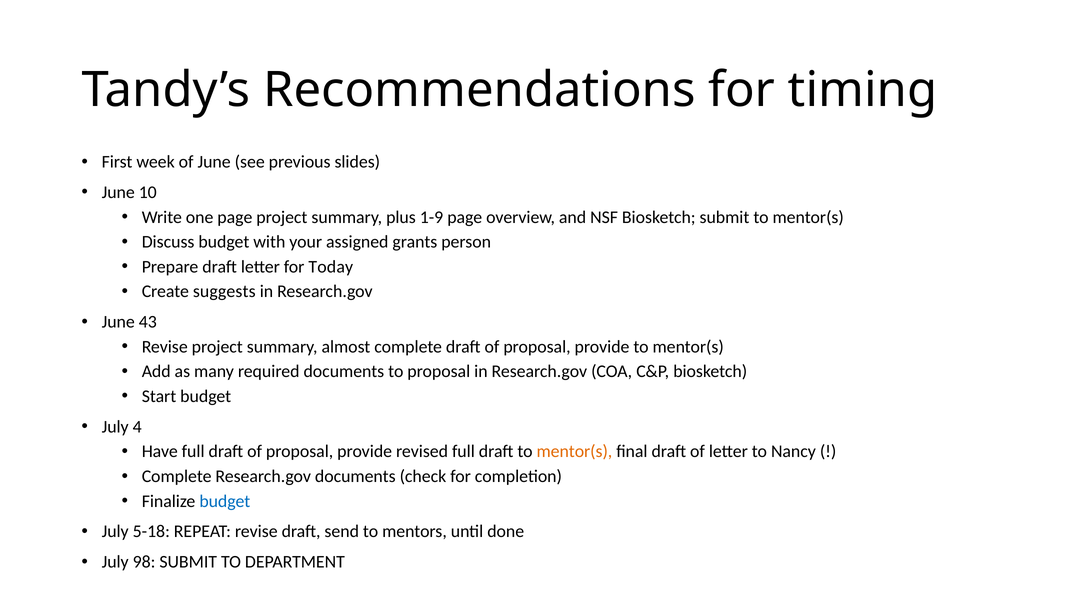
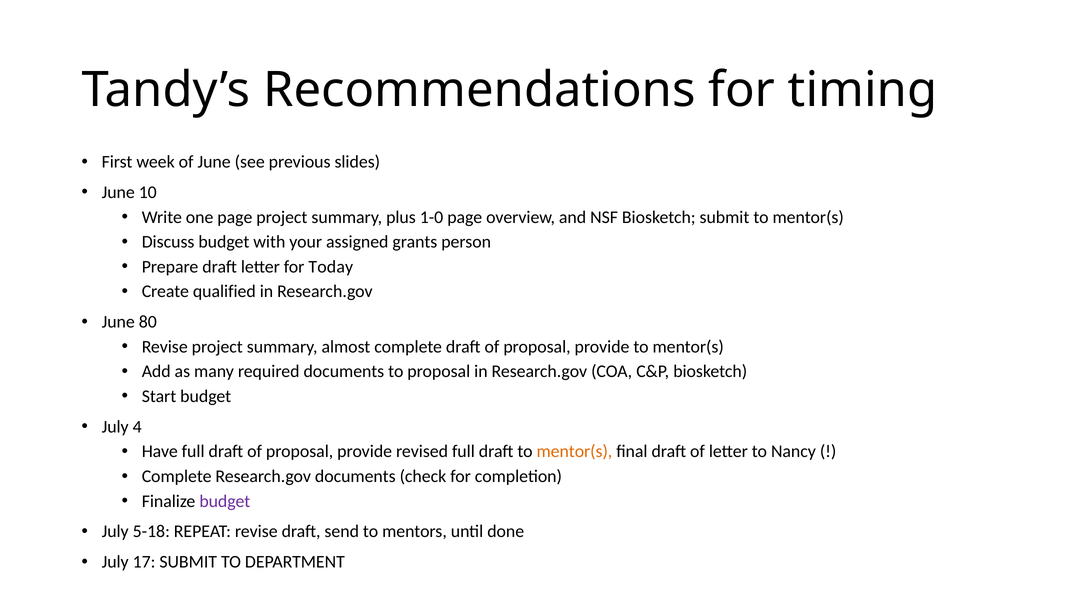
1-9: 1-9 -> 1-0 (432, 217)
suggests: suggests -> qualified (224, 291)
43: 43 -> 80 (148, 322)
budget colour: blue -> purple (225, 501)
98: 98 -> 17 (144, 562)
